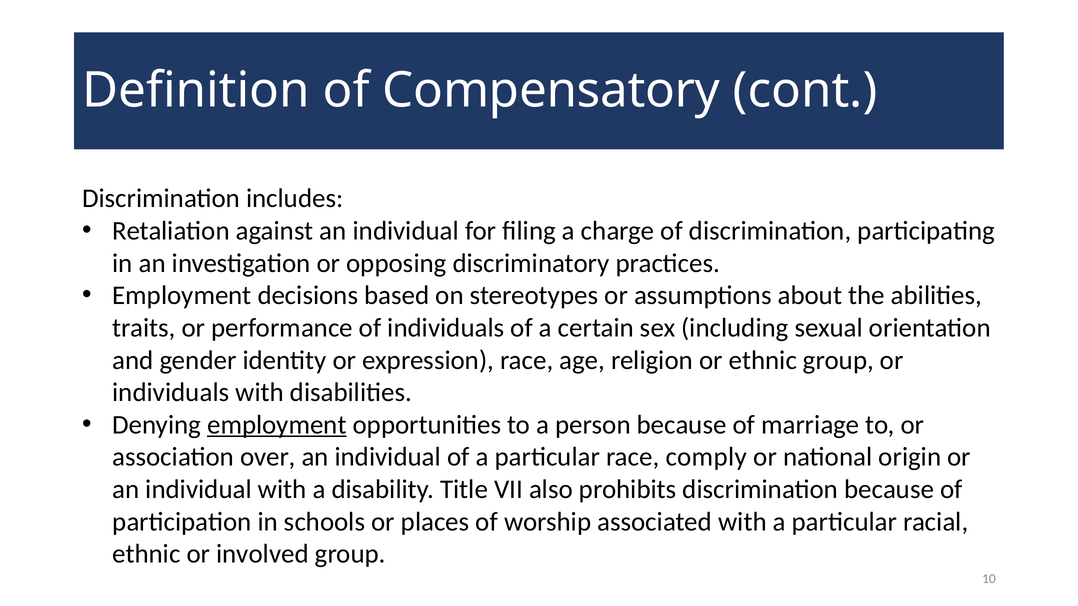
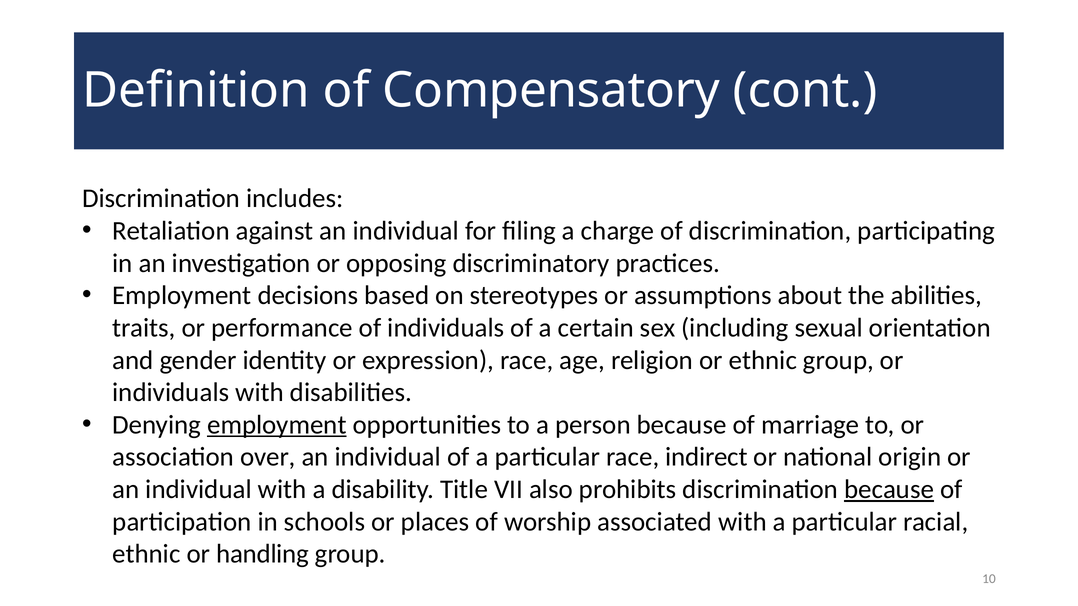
comply: comply -> indirect (707, 457)
because underline: none -> present (889, 490)
involved: involved -> handling (263, 554)
